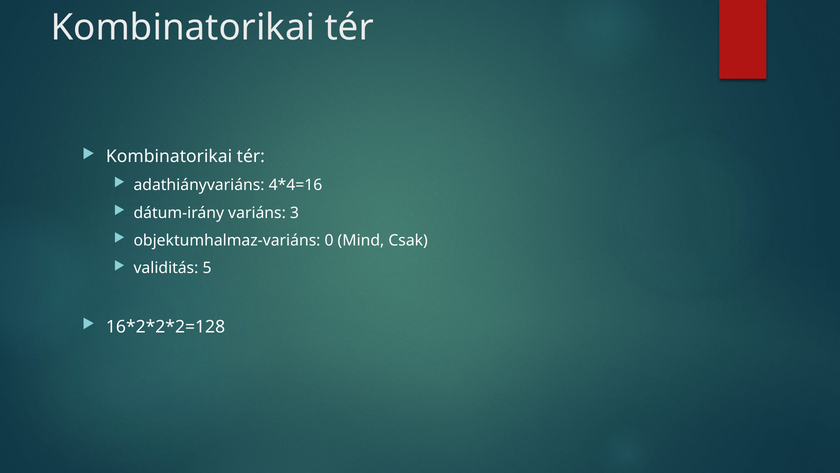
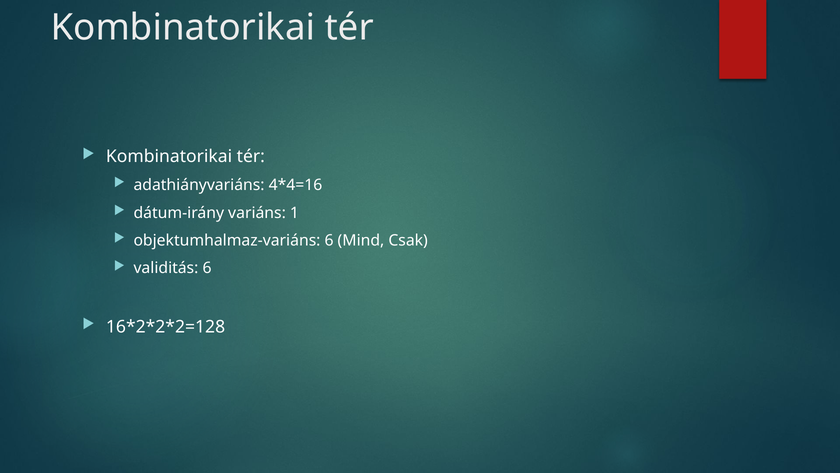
3: 3 -> 1 (294, 213)
objektumhalmaz-variáns 0: 0 -> 6 (329, 240)
validitás 5: 5 -> 6 (207, 268)
